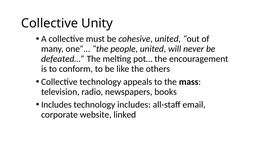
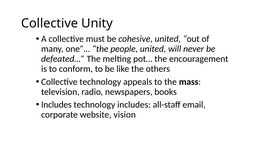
linked: linked -> vision (125, 114)
